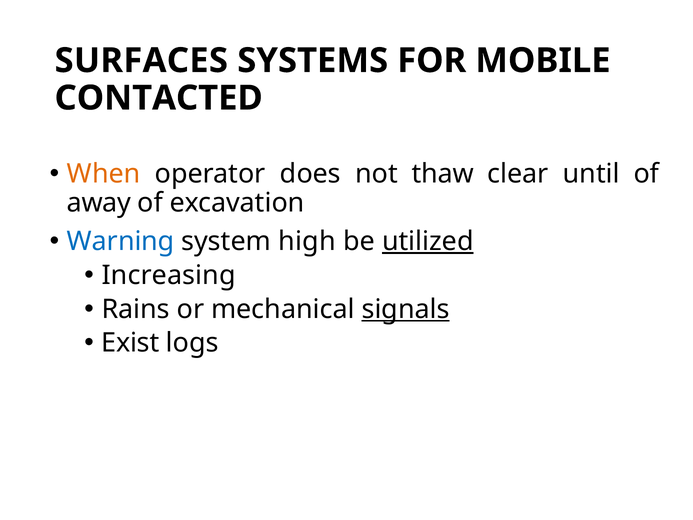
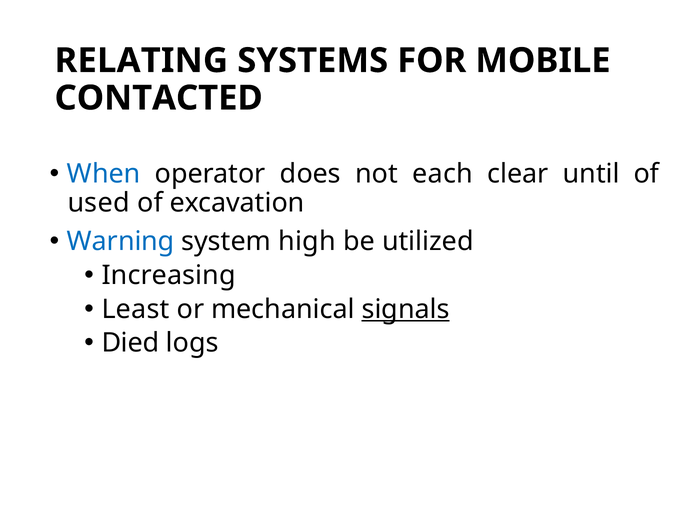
SURFACES: SURFACES -> RELATING (141, 61)
When colour: orange -> blue (104, 174)
thaw: thaw -> each (443, 174)
away: away -> used (99, 203)
utilized underline: present -> none (428, 241)
Rains: Rains -> Least (136, 309)
Exist: Exist -> Died (130, 343)
